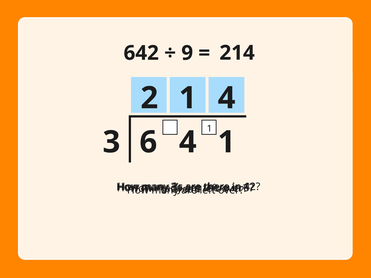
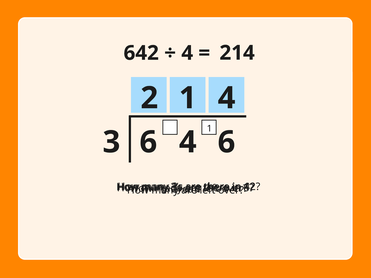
9: 9 -> 4 (187, 53)
3 1: 1 -> 6 (226, 142)
